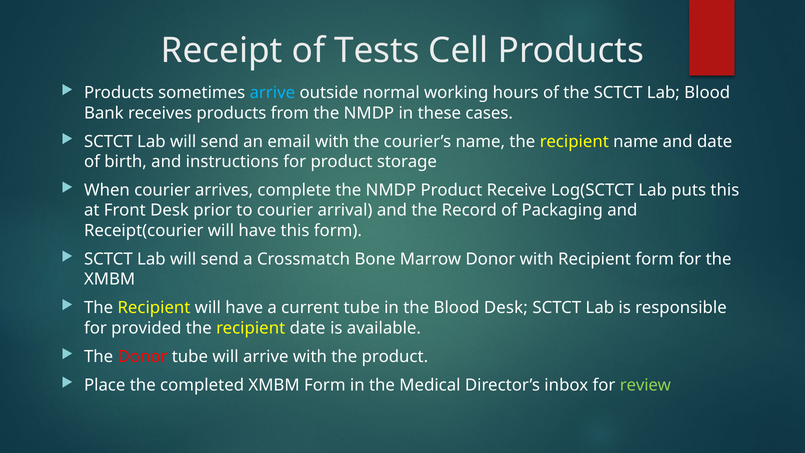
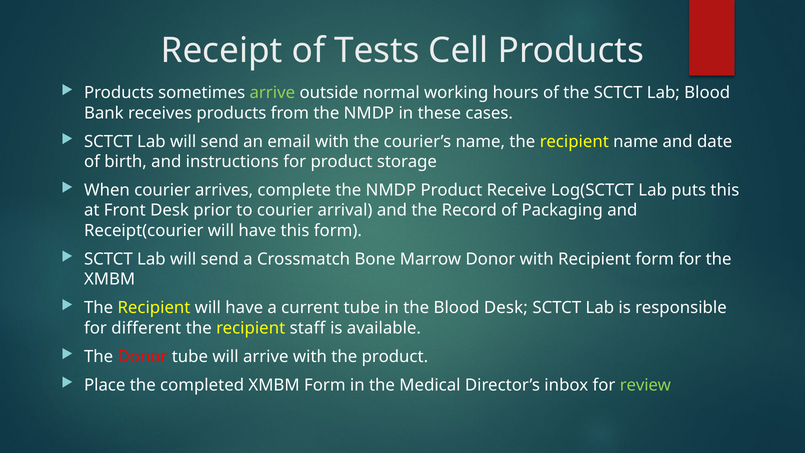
arrive colour: light blue -> light green (272, 93)
provided: provided -> different (146, 328)
recipient date: date -> staff (308, 328)
